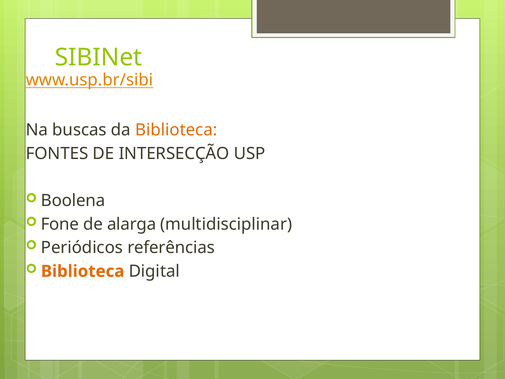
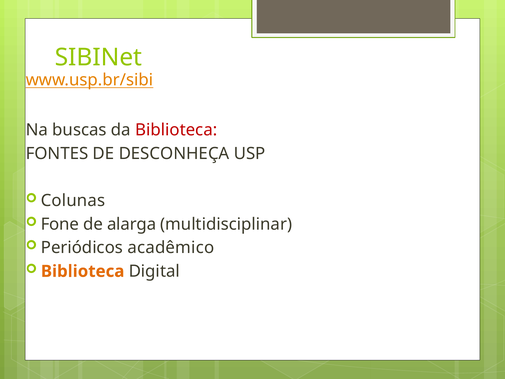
Biblioteca colour: orange -> red (176, 130)
INTERSECÇÃO: INTERSECÇÃO -> DESCONHEÇA (174, 153)
Boolena: Boolena -> Colunas (73, 200)
referências: referências -> acadêmico (171, 248)
